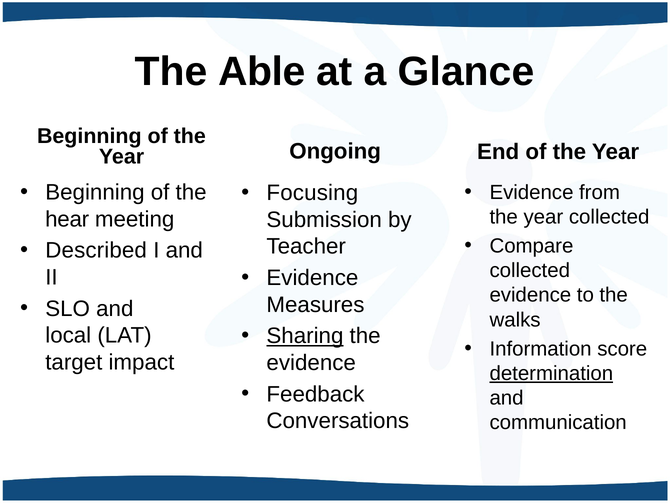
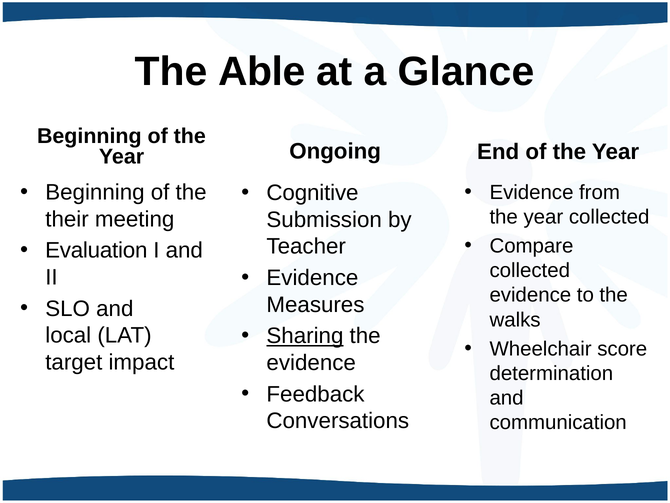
Focusing: Focusing -> Cognitive (312, 193)
hear: hear -> their (67, 219)
Described: Described -> Evaluation (96, 250)
Information: Information -> Wheelchair (541, 348)
determination underline: present -> none (551, 373)
